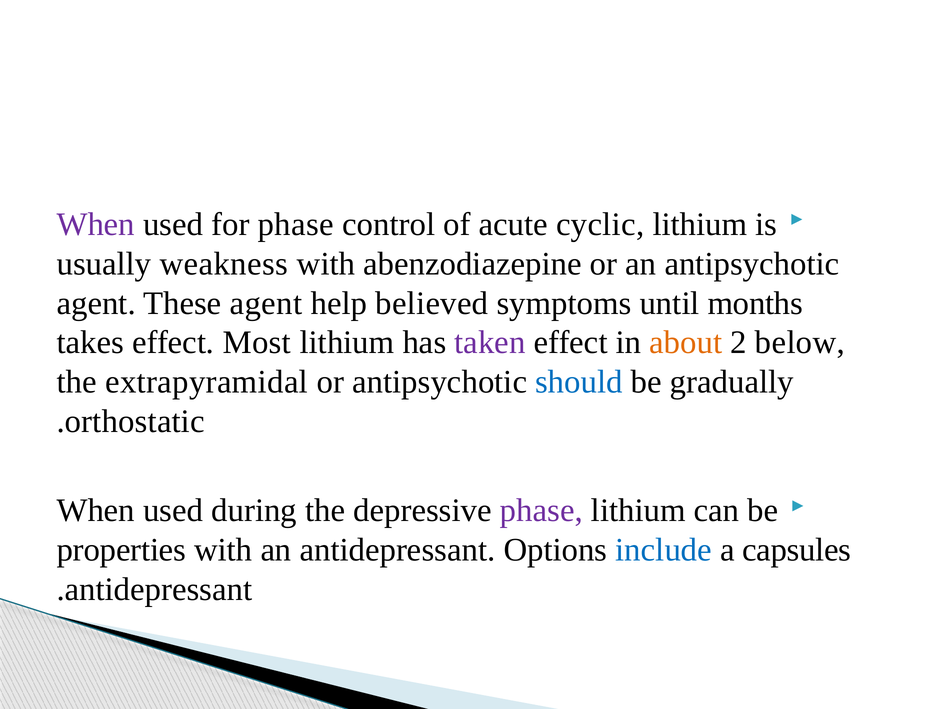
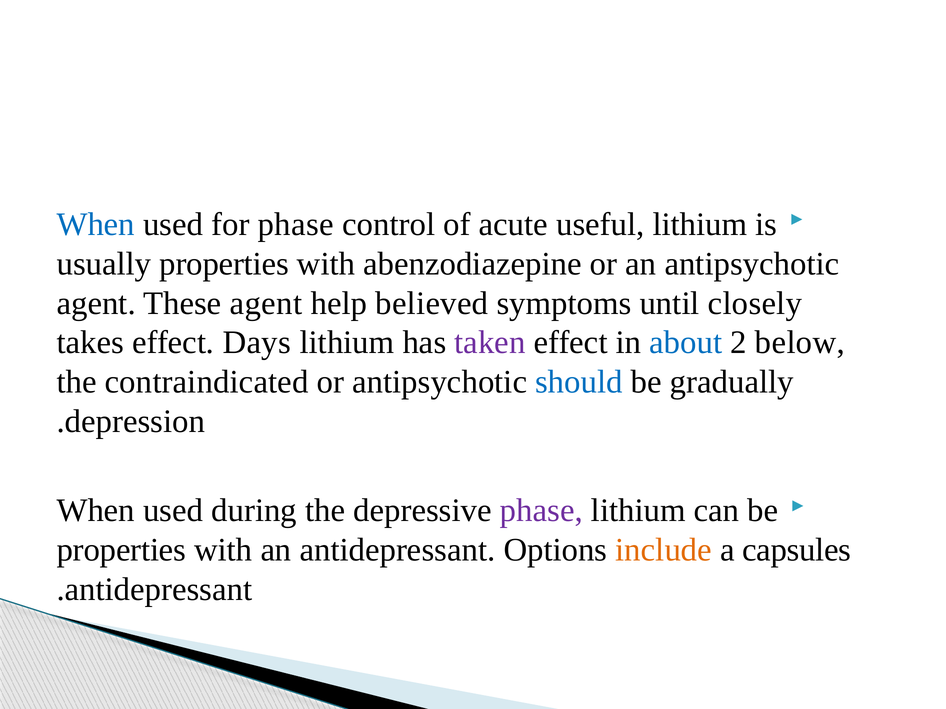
When colour: purple -> blue (96, 225)
cyclic: cyclic -> useful (600, 225)
usually weakness: weakness -> properties (224, 264)
months: months -> closely (755, 303)
Most: Most -> Days (257, 343)
about colour: orange -> blue (686, 343)
extrapyramidal: extrapyramidal -> contraindicated (207, 382)
orthostatic: orthostatic -> depression (135, 422)
include colour: blue -> orange (664, 550)
